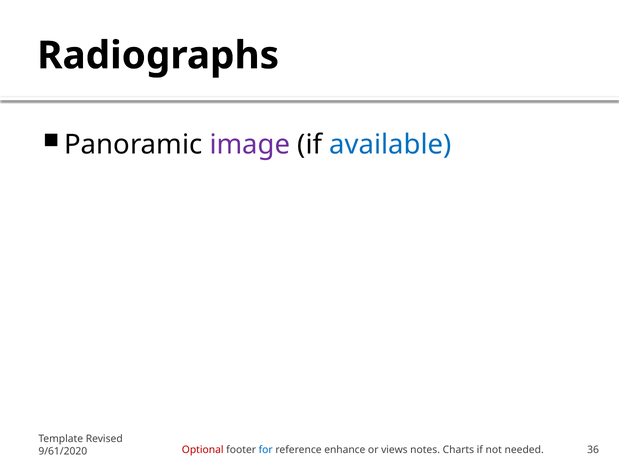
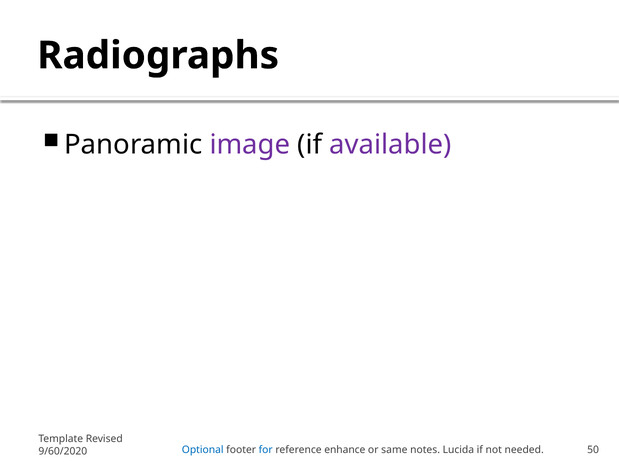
available colour: blue -> purple (390, 145)
Optional colour: red -> blue (203, 450)
views: views -> same (394, 450)
Charts: Charts -> Lucida (458, 450)
36: 36 -> 50 (593, 450)
9/61/2020: 9/61/2020 -> 9/60/2020 (63, 452)
